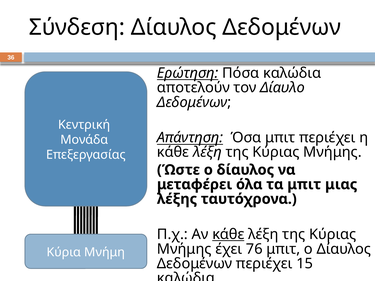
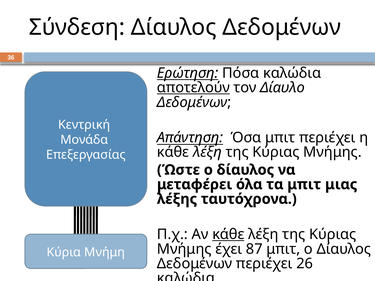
αποτελούν underline: none -> present (193, 88)
76: 76 -> 87 (254, 249)
15: 15 -> 26 (305, 264)
